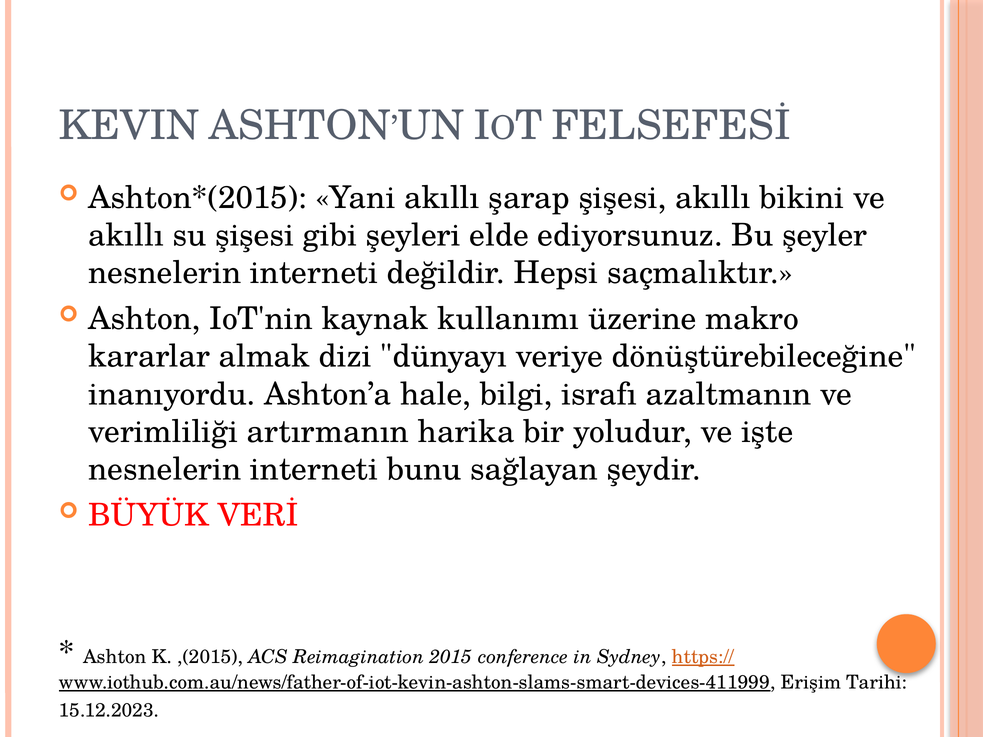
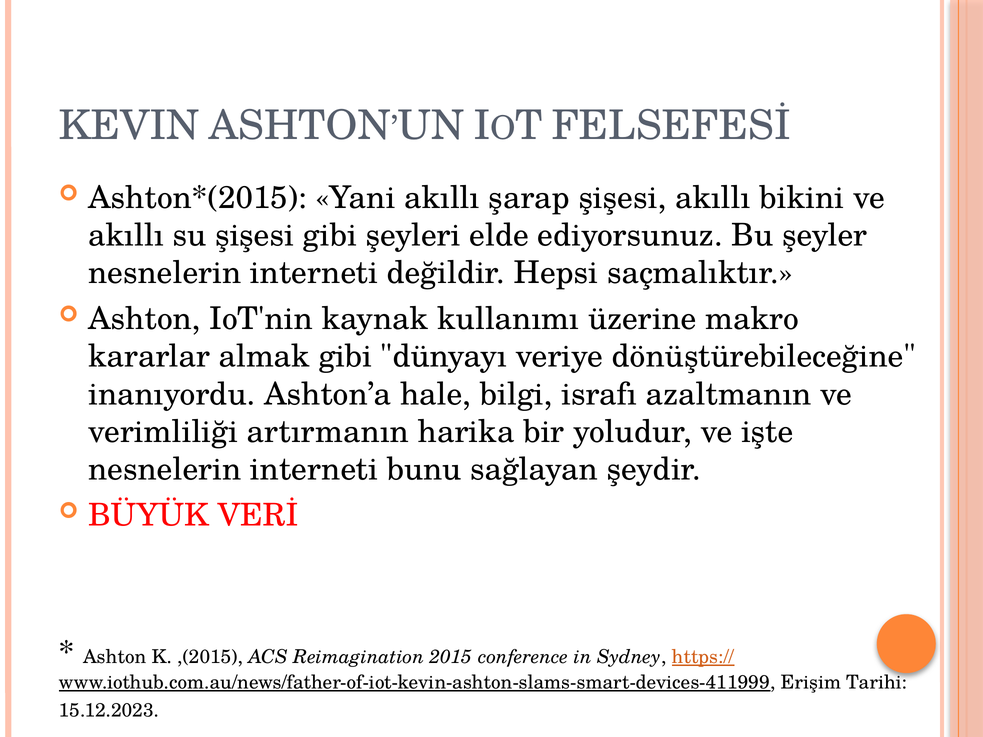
almak dizi: dizi -> gibi (345, 357)
